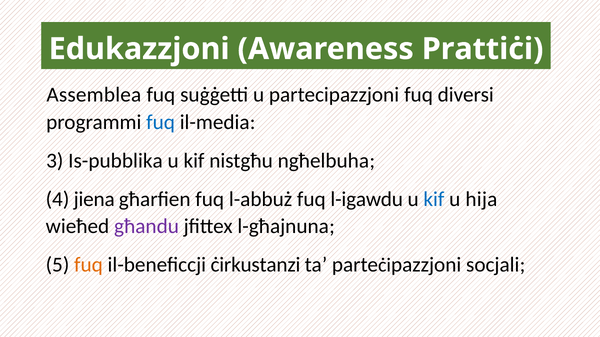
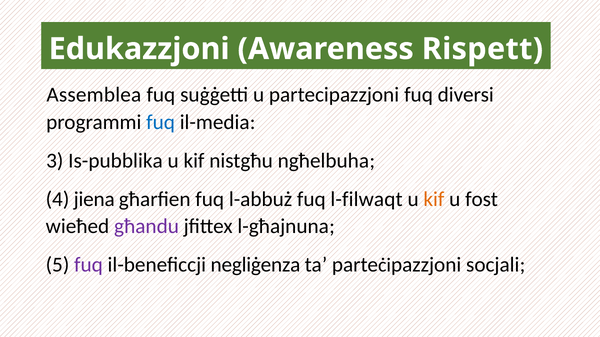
Prattiċi: Prattiċi -> Rispett (482, 49)
l-igawdu: l-igawdu -> l-filwaqt (367, 199)
kif colour: blue -> orange (434, 199)
hija: hija -> fost (482, 199)
fuq colour: orange -> purple (88, 265)
ċirkustanzi: ċirkustanzi -> negliġenza (255, 265)
